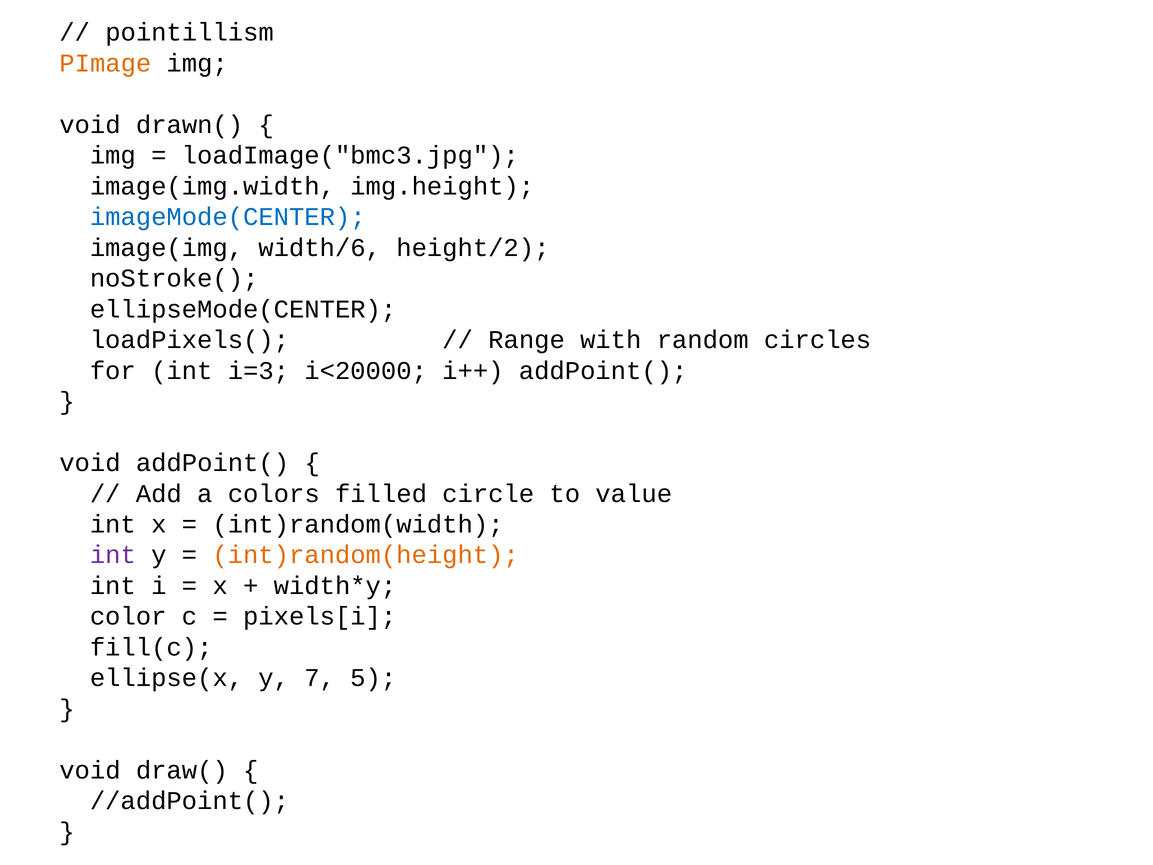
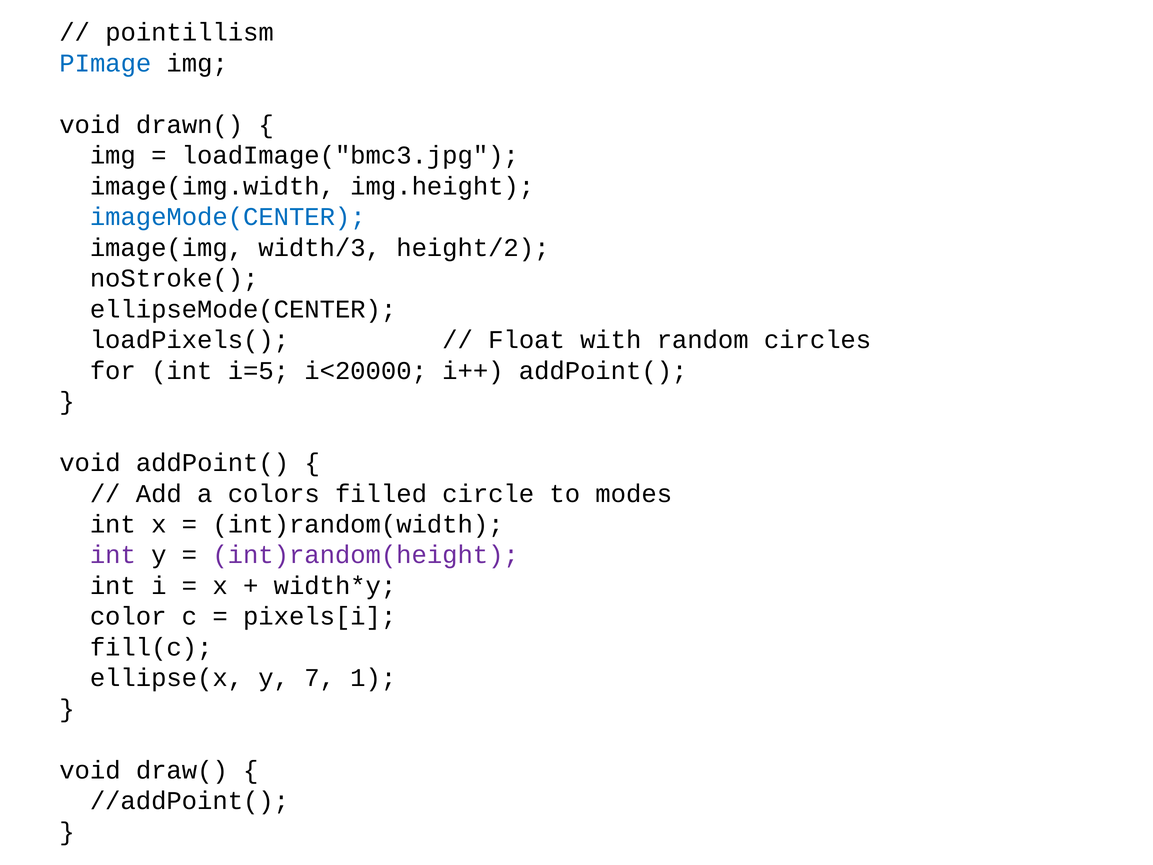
PImage colour: orange -> blue (105, 63)
width/6: width/6 -> width/3 (320, 248)
Range: Range -> Float (527, 340)
i=3: i=3 -> i=5 (258, 370)
value: value -> modes (634, 493)
int)random(height colour: orange -> purple (366, 555)
5: 5 -> 1 (373, 678)
